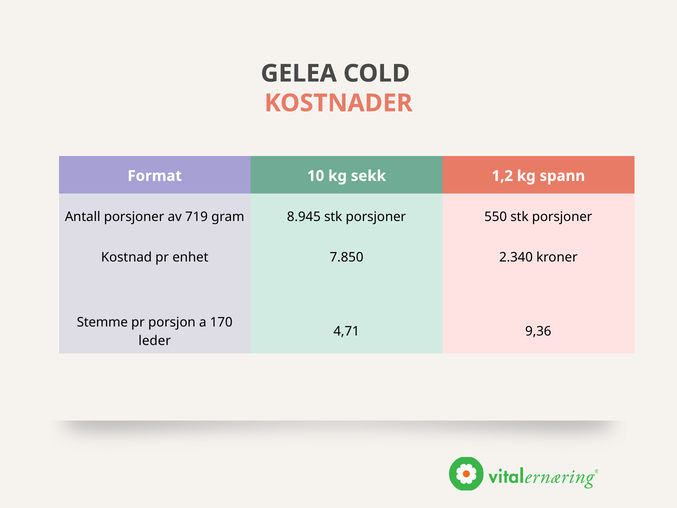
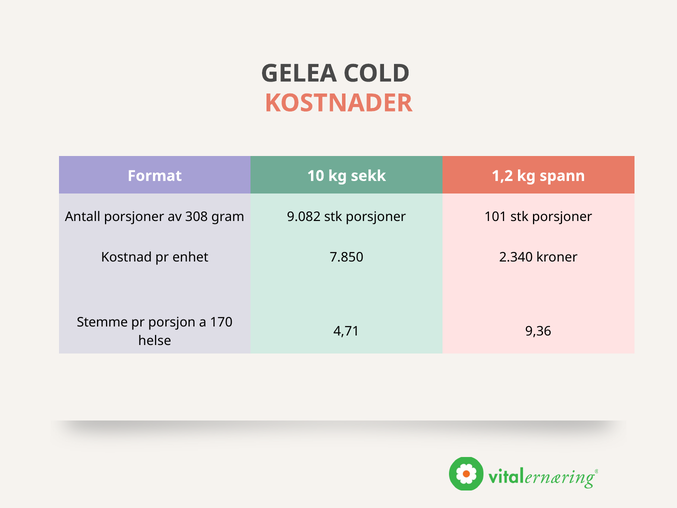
719: 719 -> 308 (197, 217)
8.945: 8.945 -> 9.082 (304, 217)
550: 550 -> 101 (496, 217)
leder: leder -> helse (155, 341)
